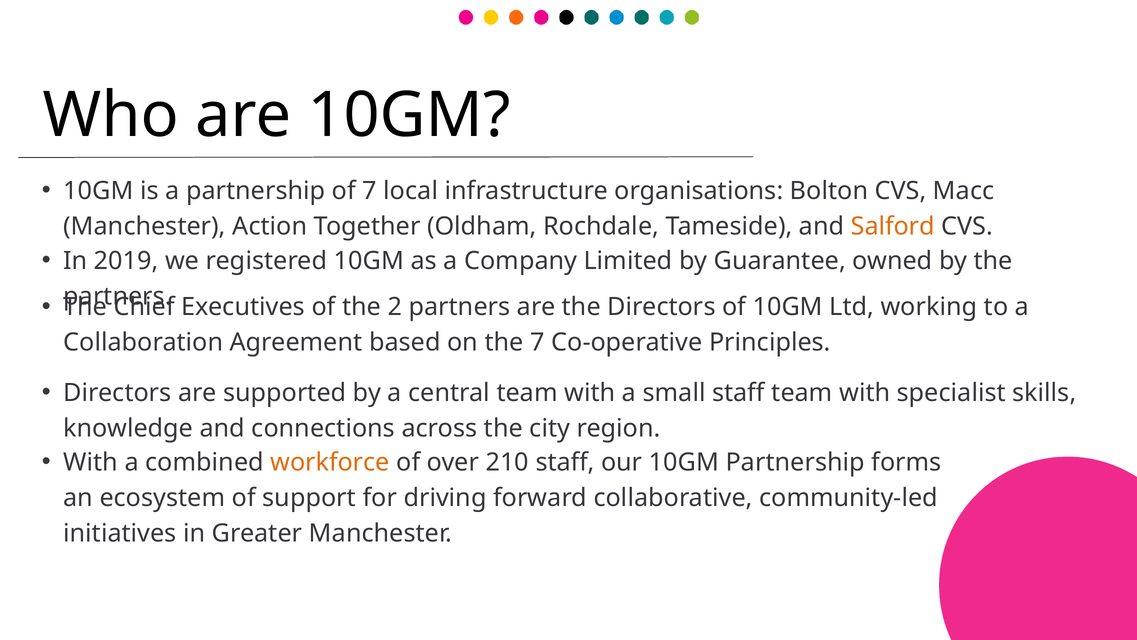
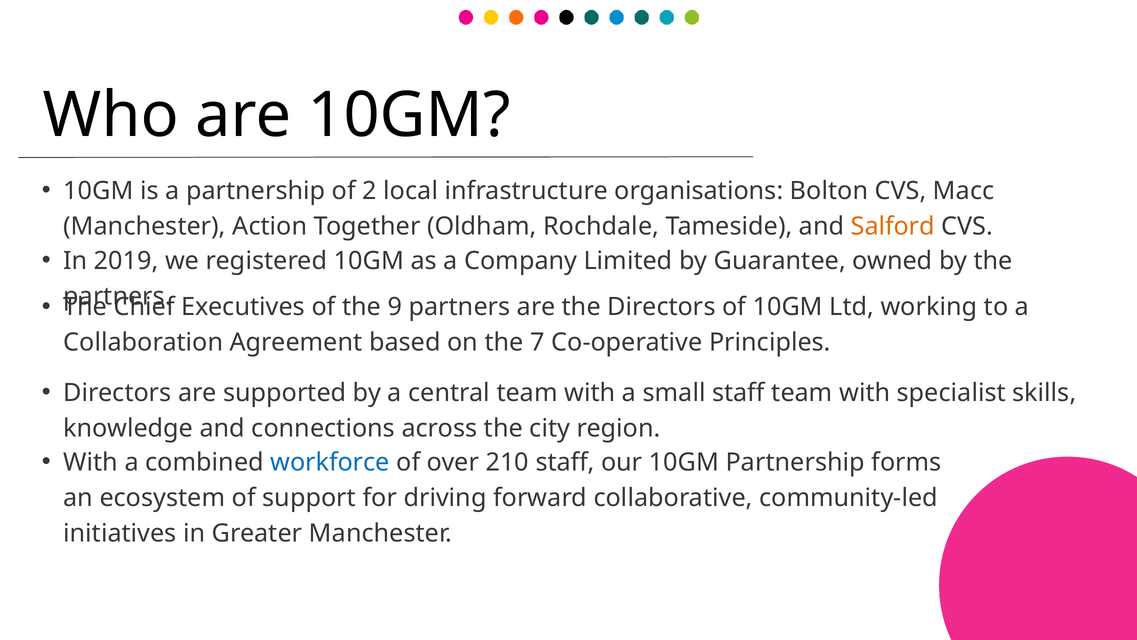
of 7: 7 -> 2 (370, 191)
2: 2 -> 9 (395, 307)
workforce colour: orange -> blue (330, 462)
